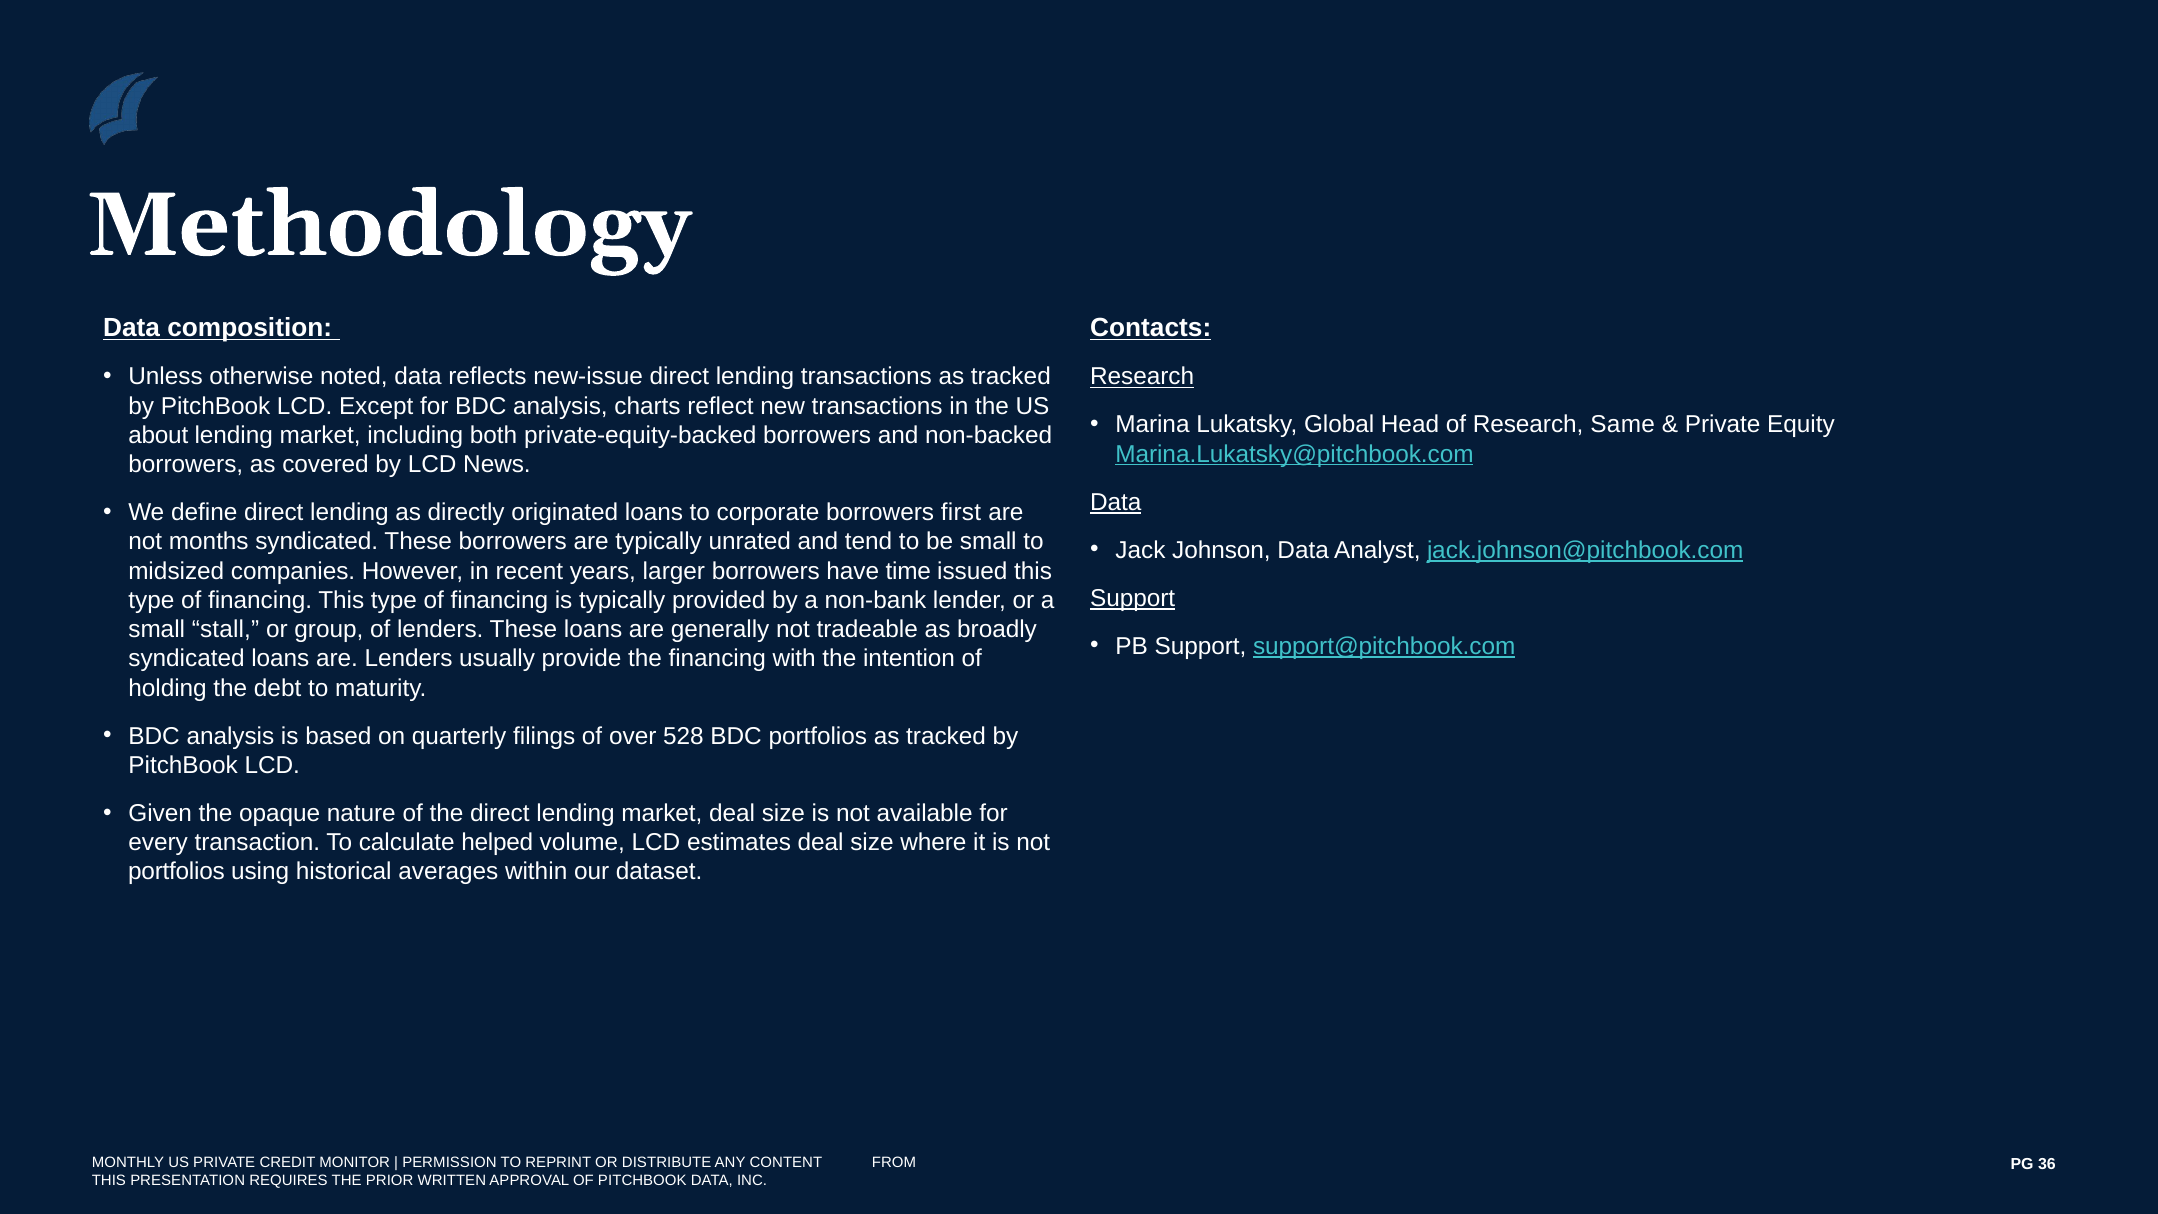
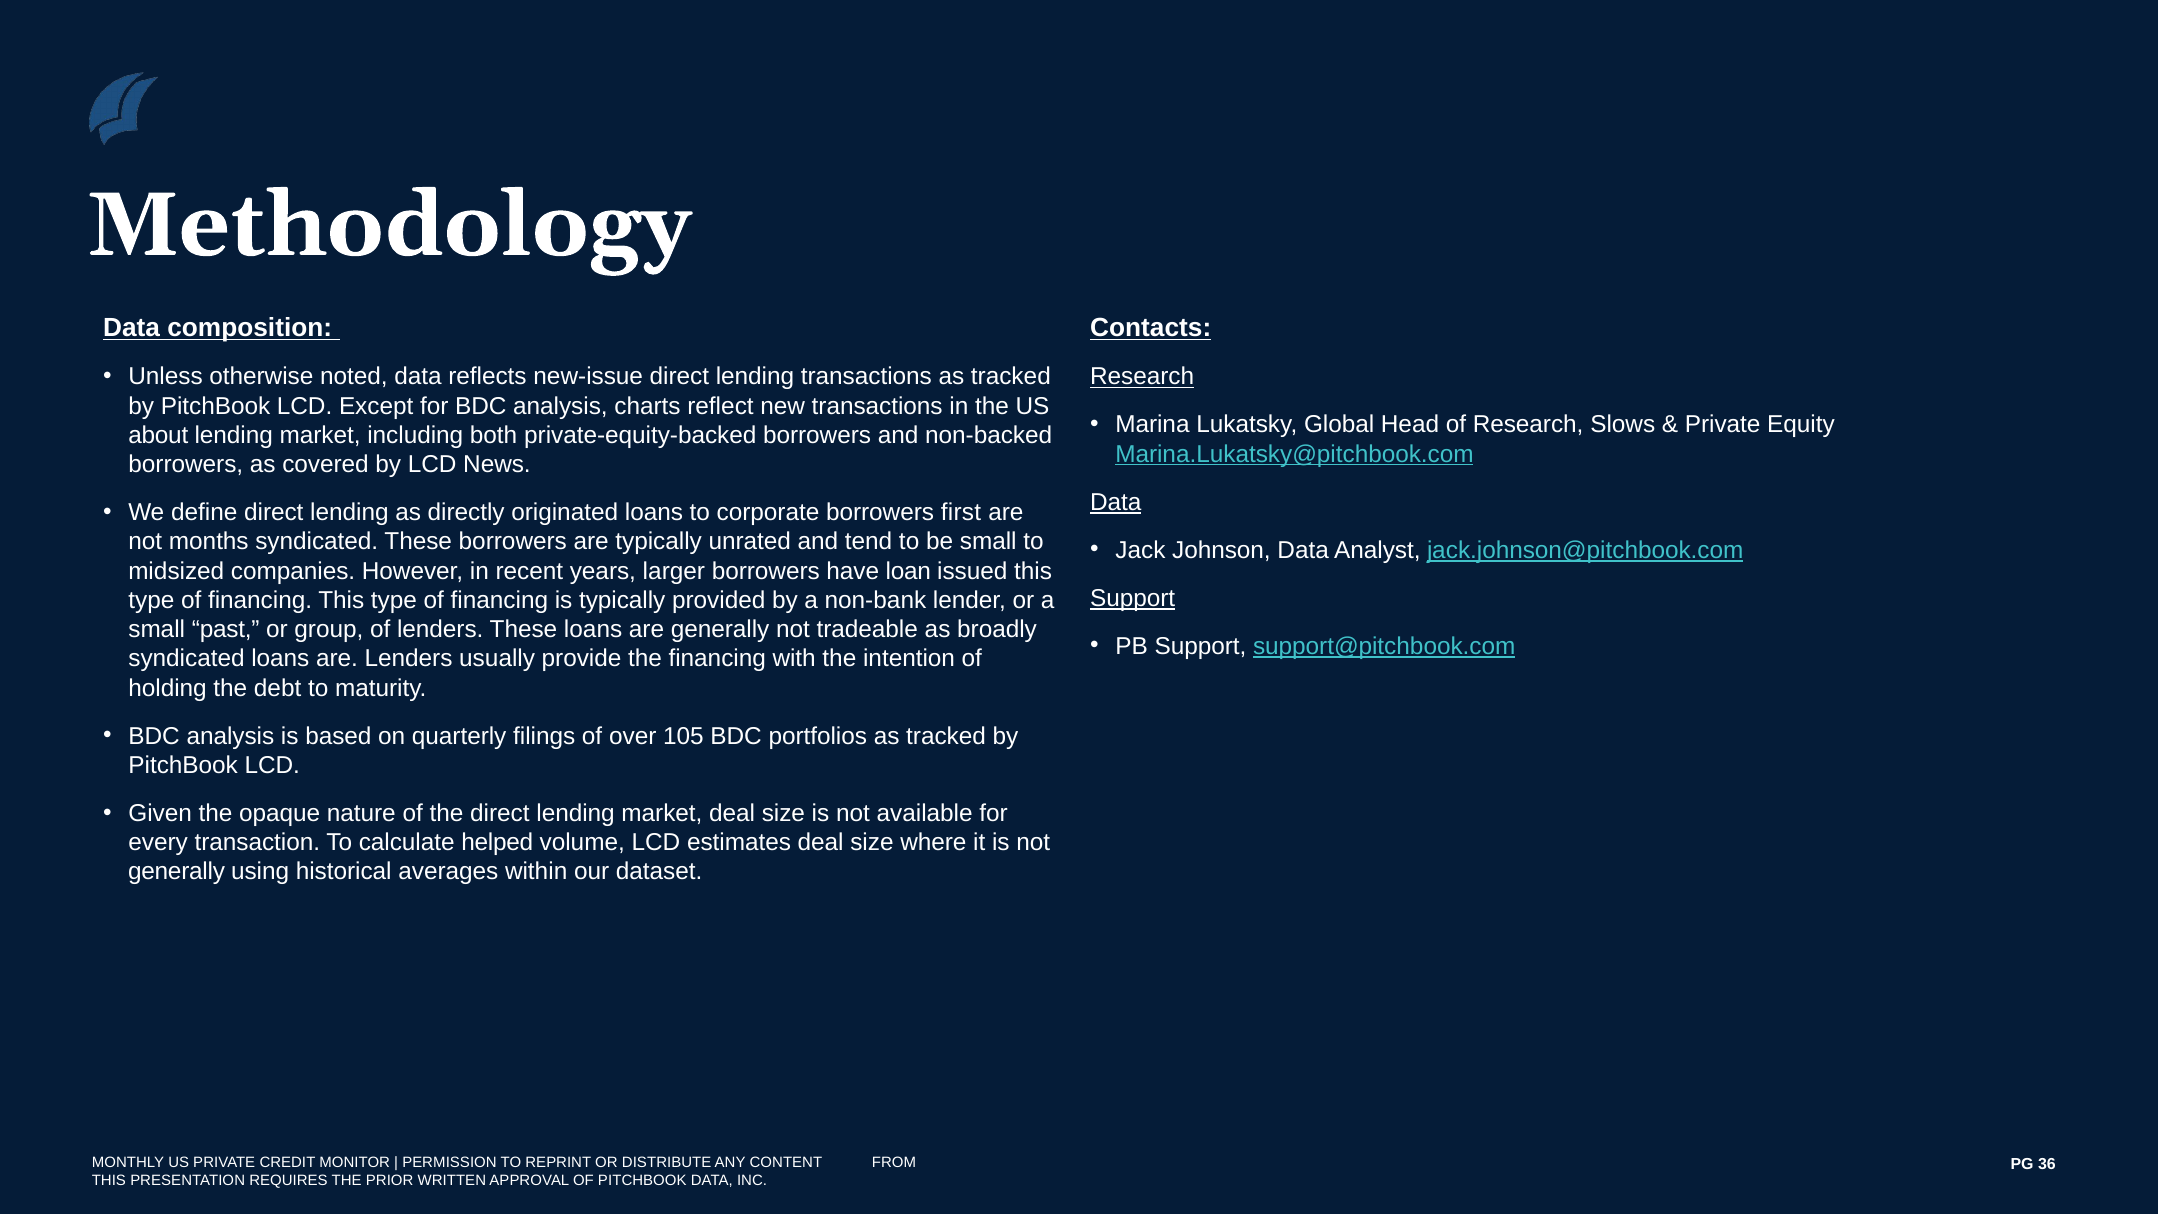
Same: Same -> Slows (1623, 425)
time: time -> loan (908, 571)
stall: stall -> past (226, 629)
528: 528 -> 105 (683, 736)
portfolios: portfolios -> generally (177, 872)
